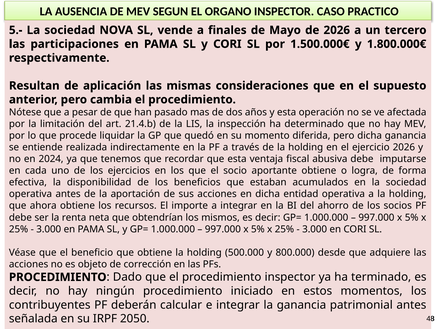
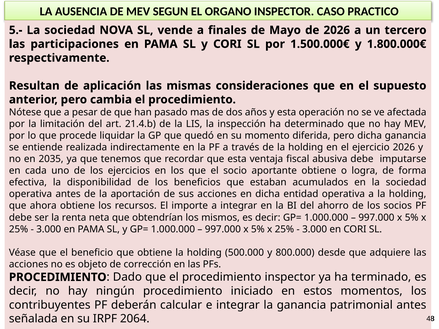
2024: 2024 -> 2035 (51, 159)
2050: 2050 -> 2064 (135, 319)
